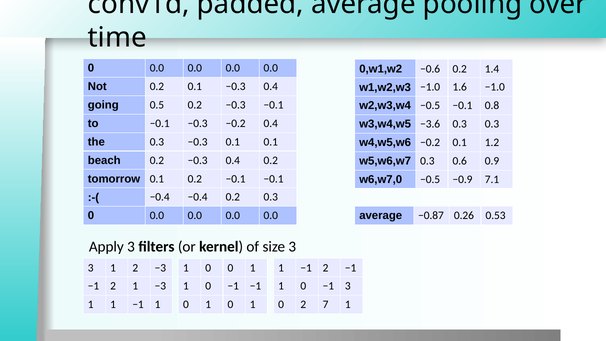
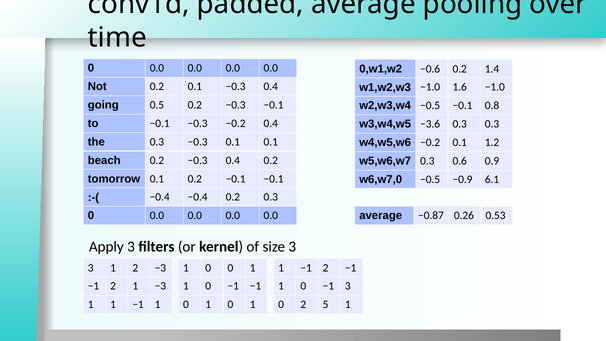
7.1: 7.1 -> 6.1 (492, 179)
7: 7 -> 5 (326, 305)
